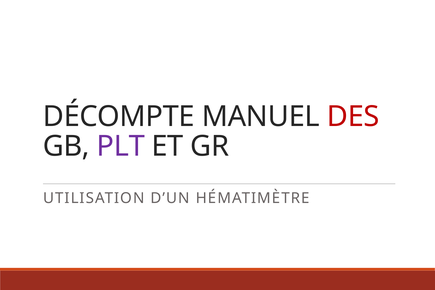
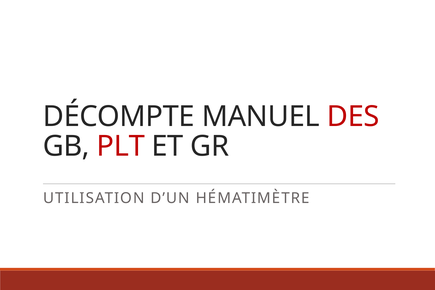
PLT colour: purple -> red (121, 146)
